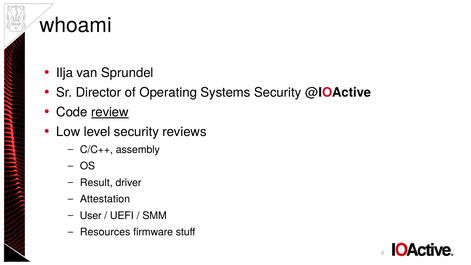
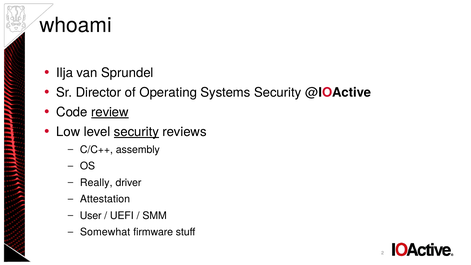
security underline: none -> present (136, 132)
Result: Result -> Really (96, 183)
Resources: Resources -> Somewhat (105, 232)
